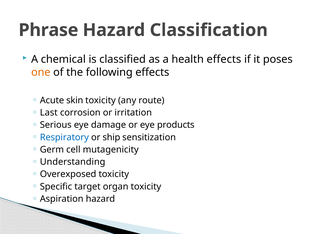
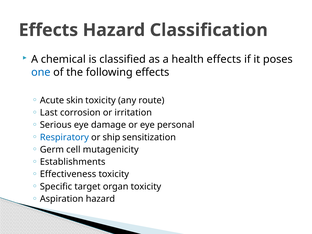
Phrase: Phrase -> Effects (48, 30)
one colour: orange -> blue (41, 72)
products: products -> personal (176, 125)
Understanding: Understanding -> Establishments (73, 162)
Overexposed: Overexposed -> Effectiveness (68, 174)
